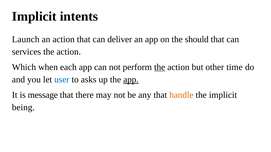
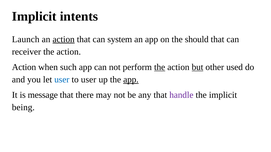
action underline: none -> present (64, 39)
deliver: deliver -> system (120, 39)
services: services -> receiver (26, 52)
Which: Which -> Action (24, 67)
each: each -> such (68, 67)
but underline: none -> present (197, 67)
time: time -> used (235, 67)
to asks: asks -> user (89, 80)
handle colour: orange -> purple (181, 95)
